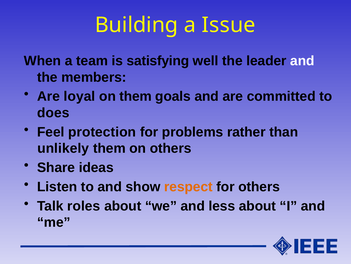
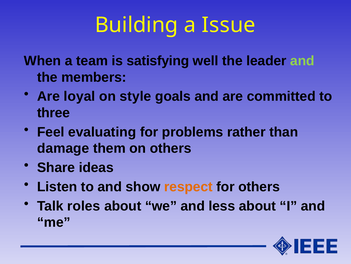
and colour: white -> light green (302, 61)
on them: them -> style (135, 96)
does: does -> three (53, 113)
protection: protection -> evaluating (102, 132)
unlikely: unlikely -> damage (63, 148)
